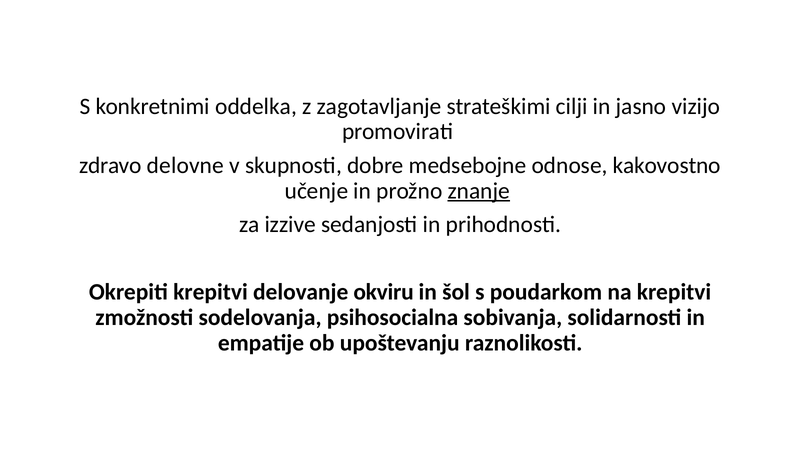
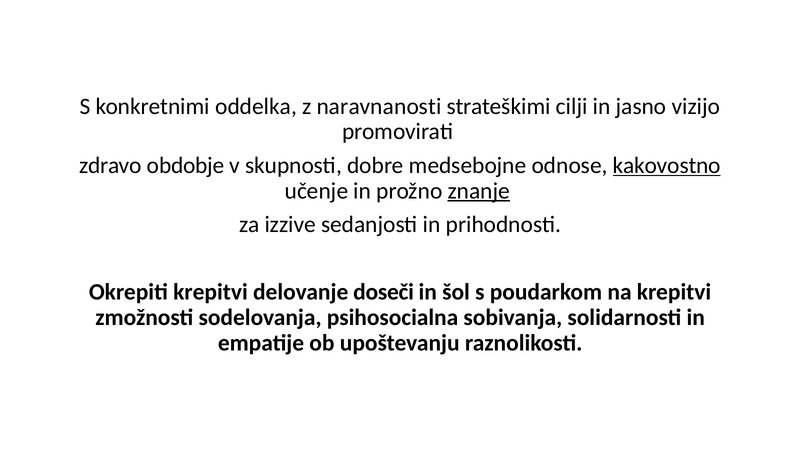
zagotavljanje: zagotavljanje -> naravnanosti (379, 106)
delovne: delovne -> obdobje (186, 165)
kakovostno underline: none -> present (667, 165)
okviru: okviru -> doseči (384, 292)
